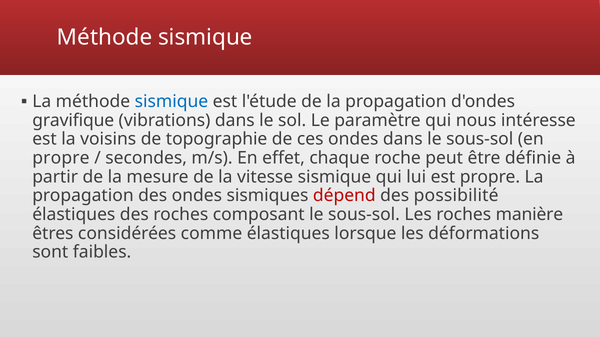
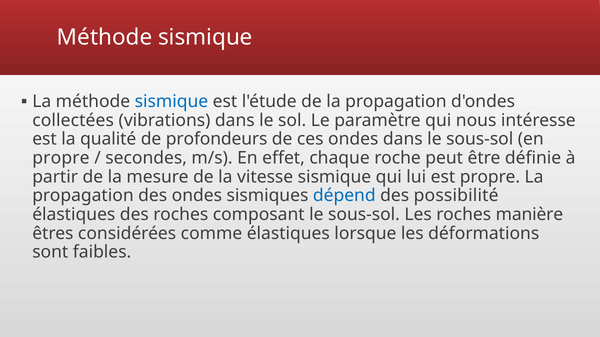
gravifique: gravifique -> collectées (73, 120)
voisins: voisins -> qualité (108, 139)
topographie: topographie -> profondeurs (217, 139)
dépend colour: red -> blue (344, 196)
